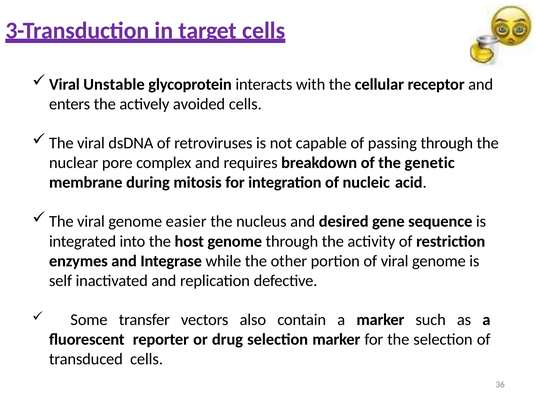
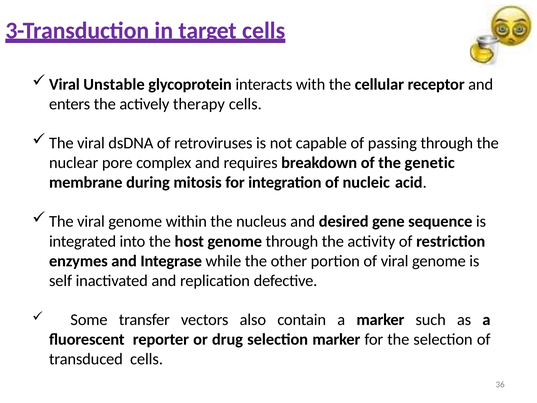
avoided: avoided -> therapy (199, 104)
easier: easier -> within (186, 221)
